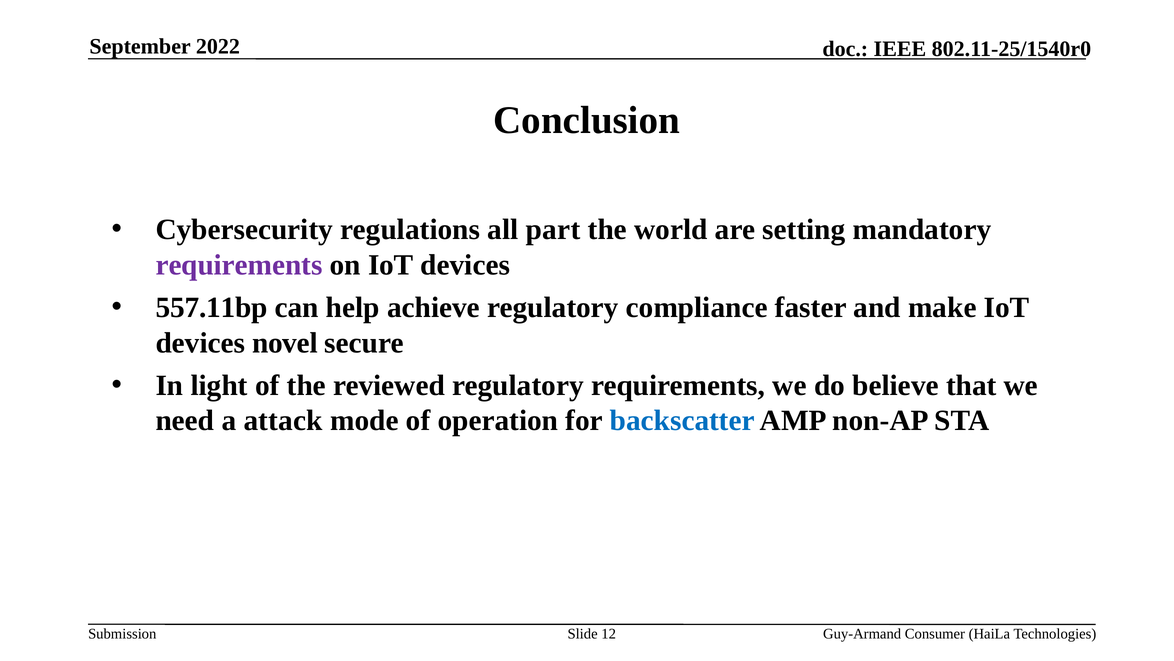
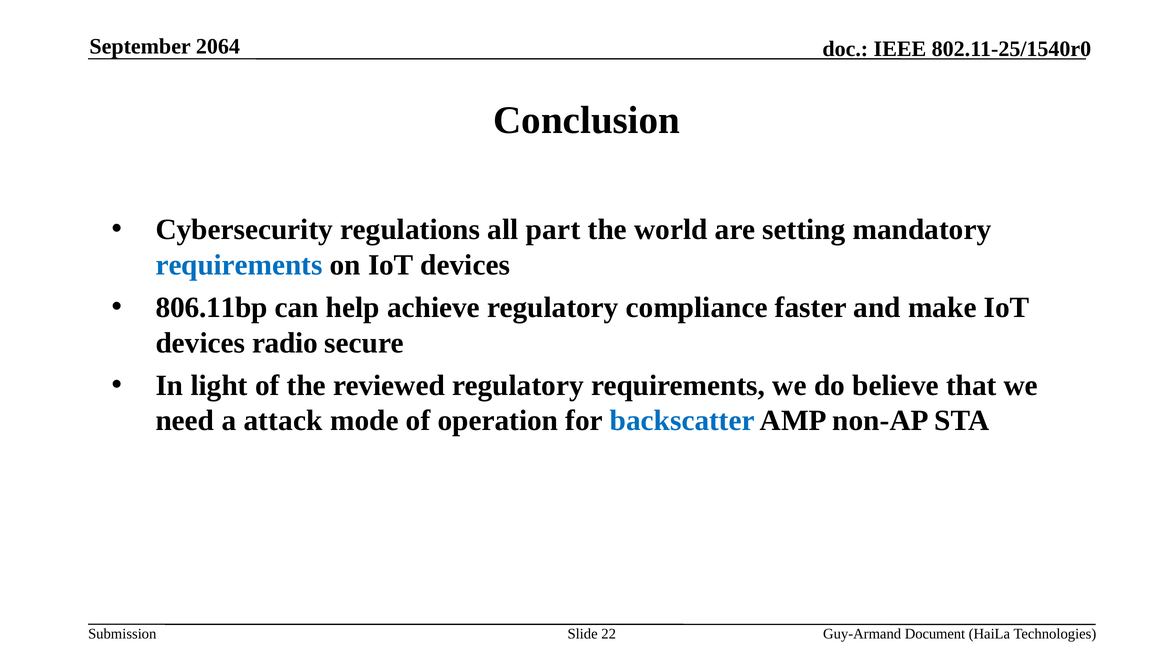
2022: 2022 -> 2064 (218, 47)
requirements colour: purple -> blue (239, 265)
557.11bp: 557.11bp -> 806.11bp (212, 307)
novel: novel -> radio (285, 343)
12: 12 -> 22 (609, 633)
Consumer: Consumer -> Document (935, 633)
